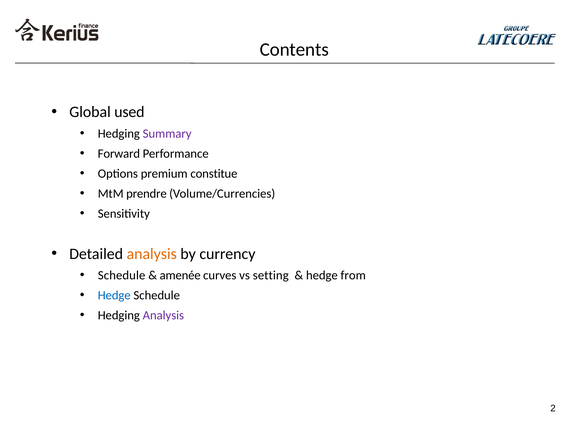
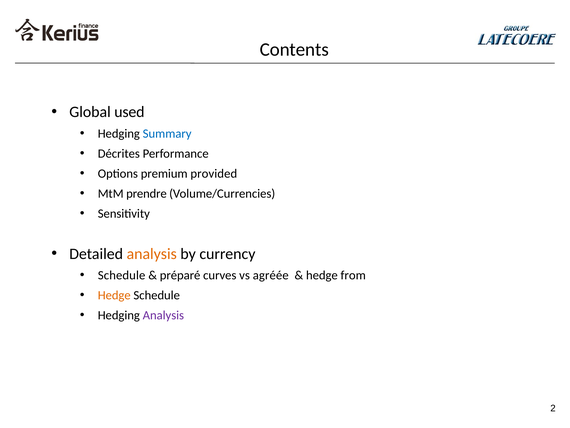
Summary colour: purple -> blue (167, 134)
Forward: Forward -> Décrites (119, 153)
constitue: constitue -> provided (214, 173)
amenée: amenée -> préparé (180, 275)
setting: setting -> agréée (271, 275)
Hedge colour: blue -> orange (114, 295)
